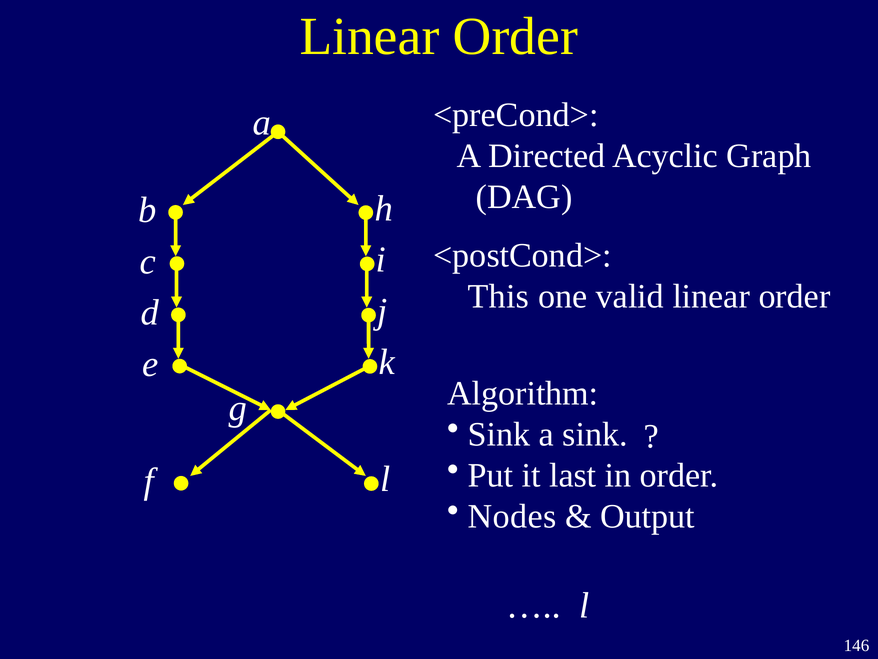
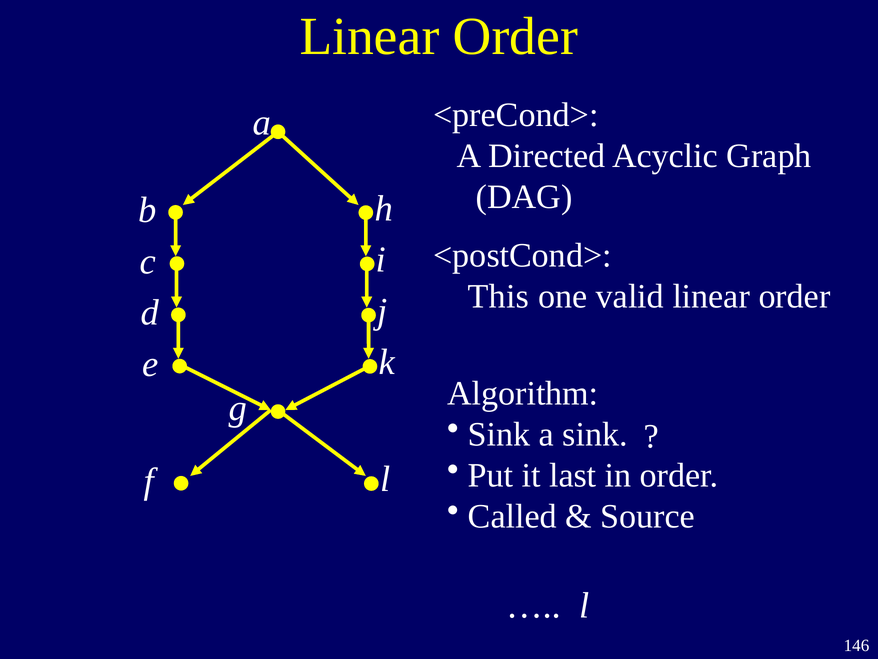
Nodes: Nodes -> Called (512, 516)
Output: Output -> Source (647, 516)
